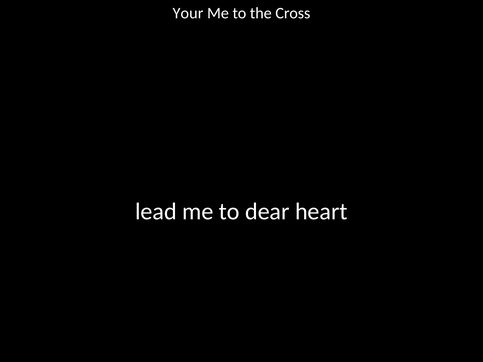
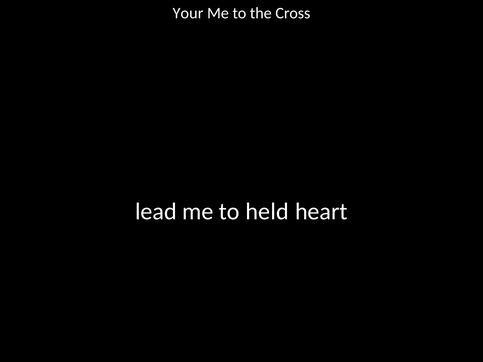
dear: dear -> held (267, 212)
